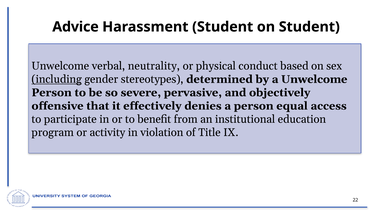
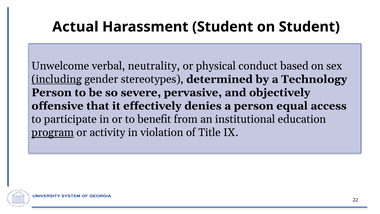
Advice: Advice -> Actual (75, 27)
a Unwelcome: Unwelcome -> Technology (314, 79)
program underline: none -> present (53, 132)
